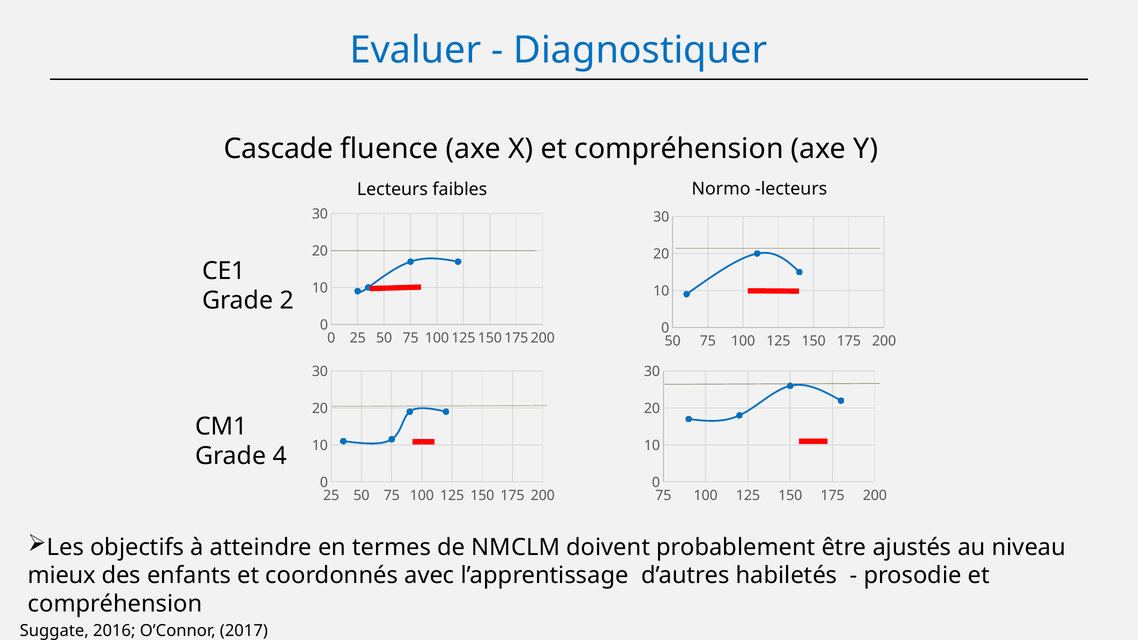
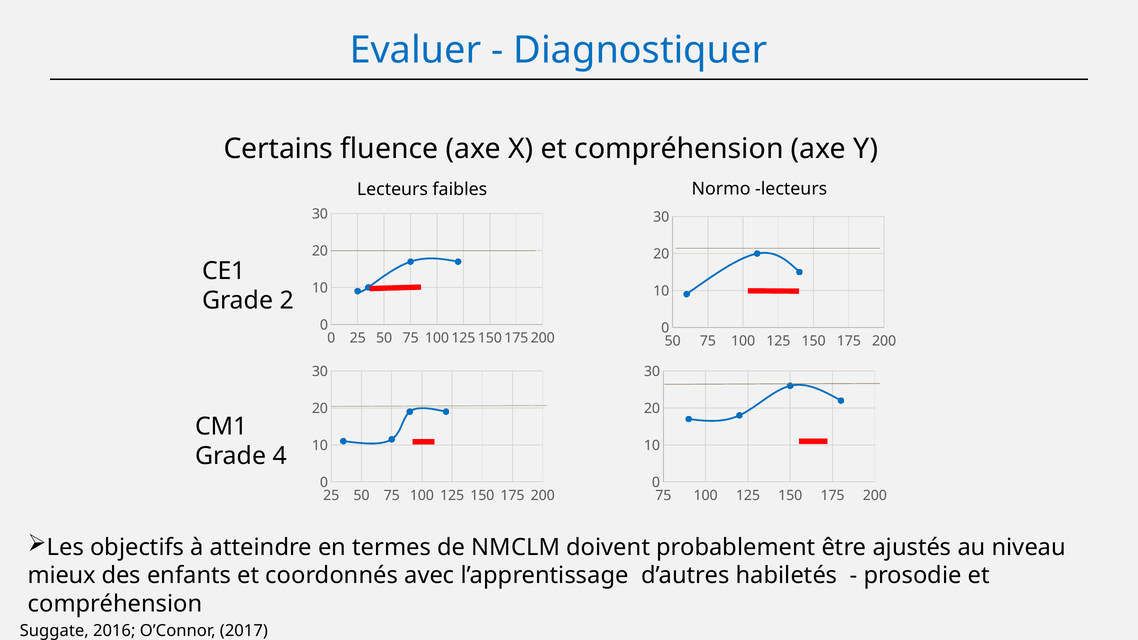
Cascade: Cascade -> Certains (278, 149)
